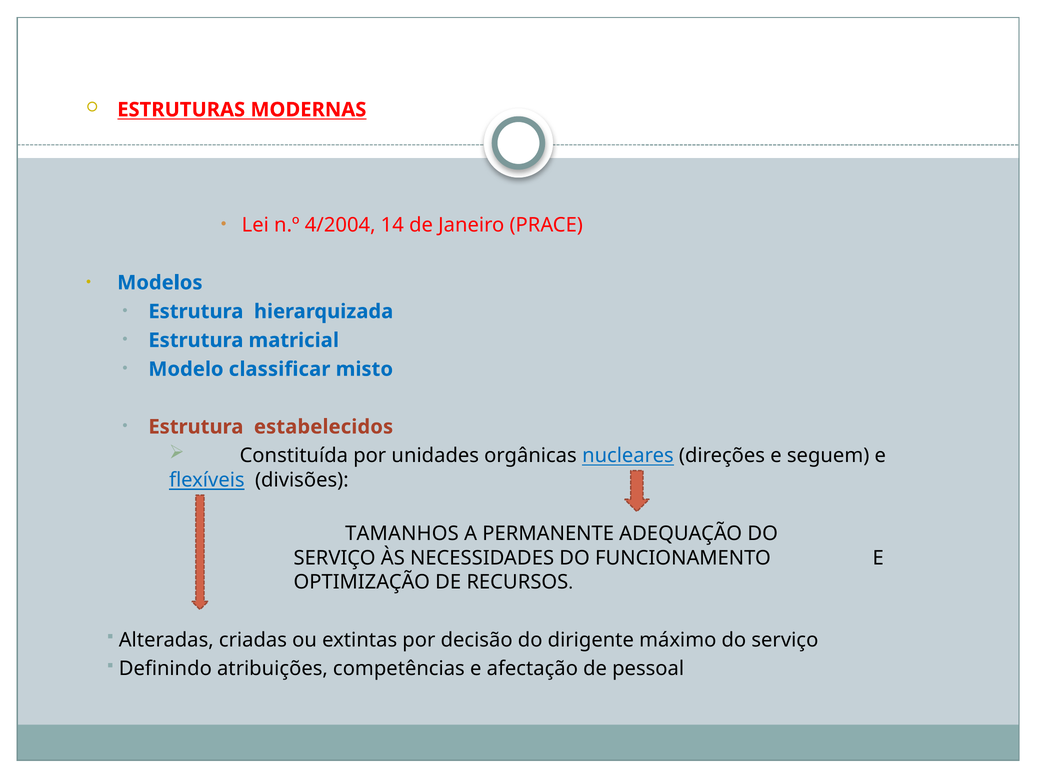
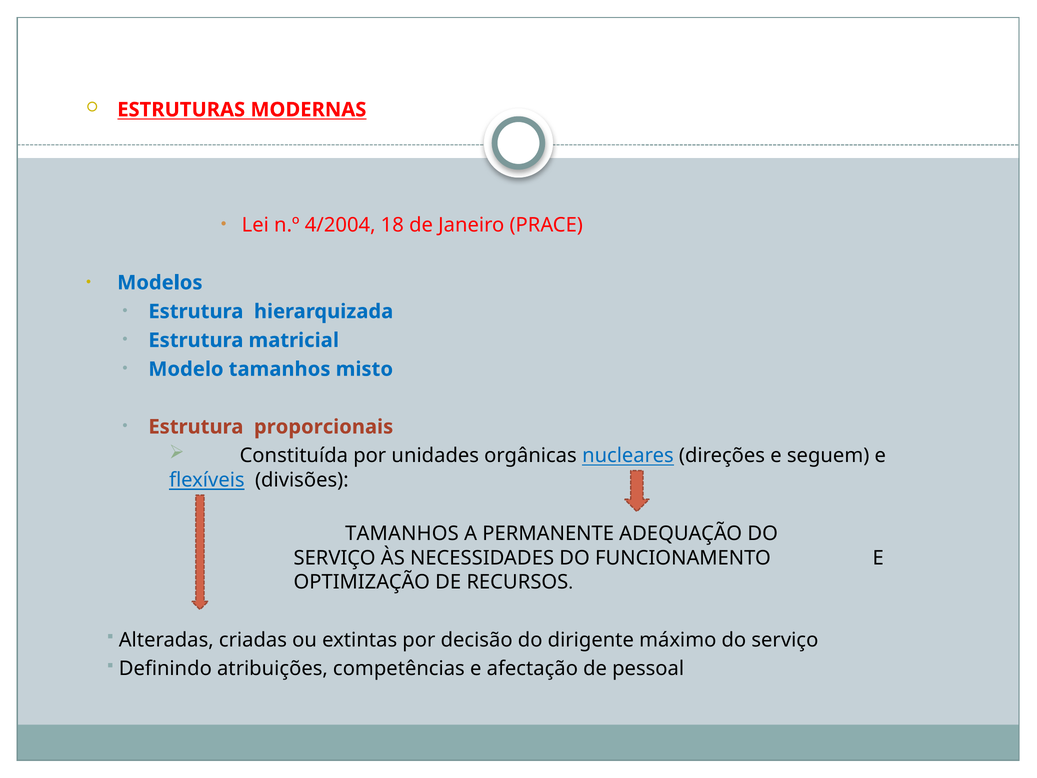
14: 14 -> 18 (392, 225)
Modelo classificar: classificar -> tamanhos (280, 369)
estabelecidos: estabelecidos -> proporcionais (324, 427)
